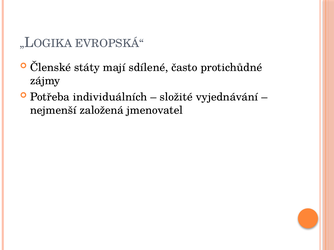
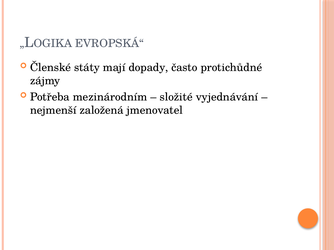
sdílené: sdílené -> dopady (148, 68)
individuálních: individuálních -> mezinárodním (110, 97)
